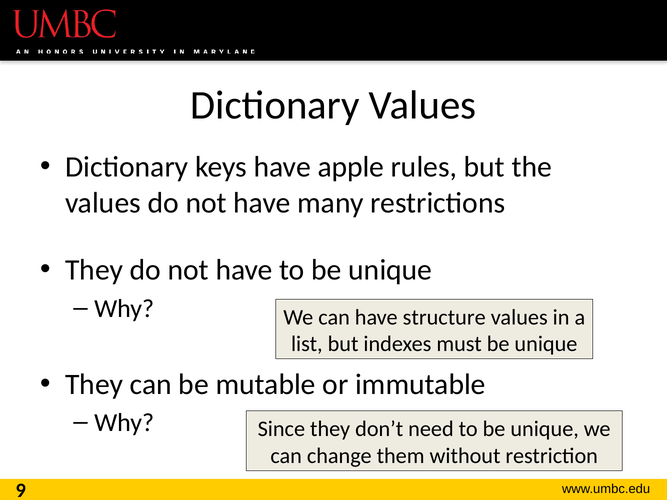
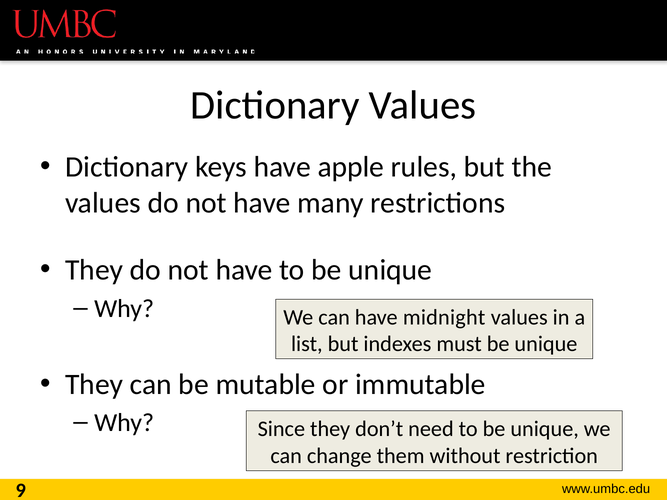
structure: structure -> midnight (444, 317)
